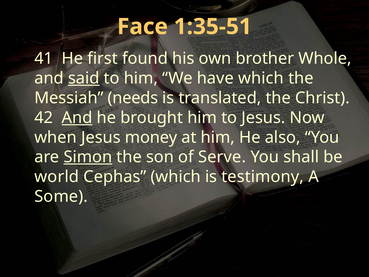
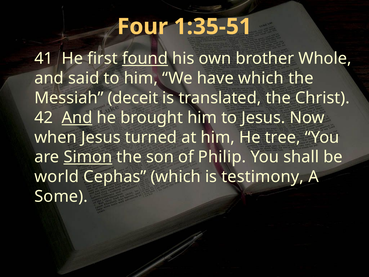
Face: Face -> Four (143, 27)
found underline: none -> present (145, 58)
said underline: present -> none (84, 78)
needs: needs -> deceit (133, 98)
money: money -> turned (151, 137)
also: also -> tree (283, 137)
Serve: Serve -> Philip (222, 157)
